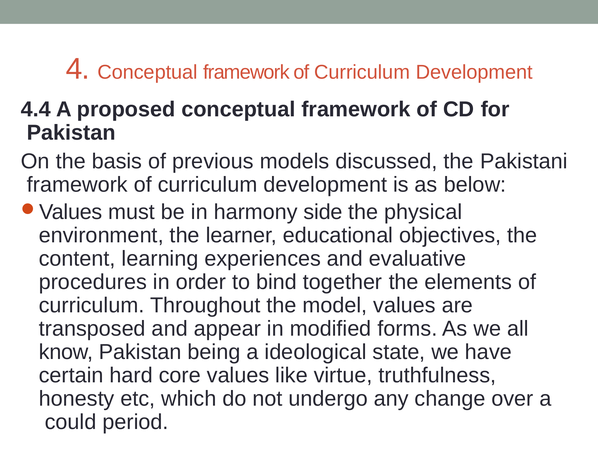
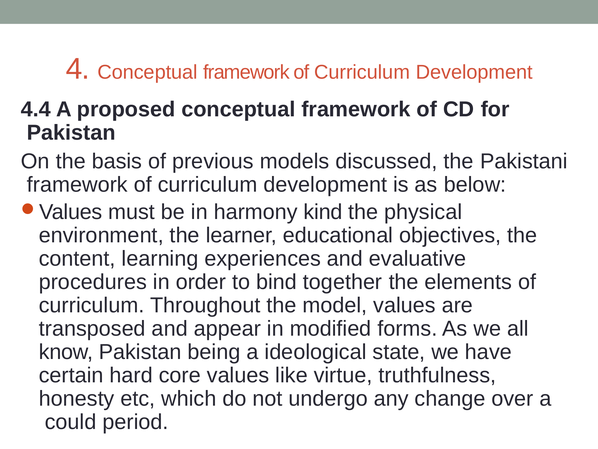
side: side -> kind (323, 212)
